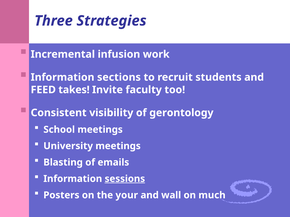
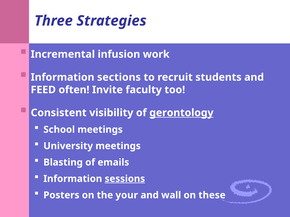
takes: takes -> often (74, 90)
gerontology underline: none -> present (181, 113)
much: much -> these (212, 196)
